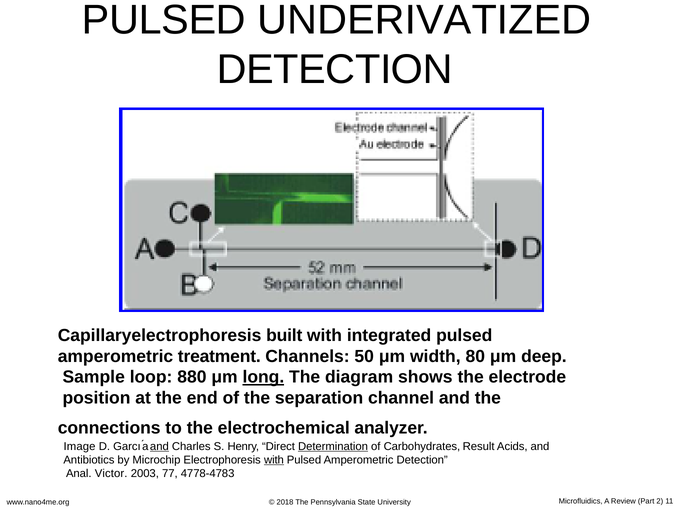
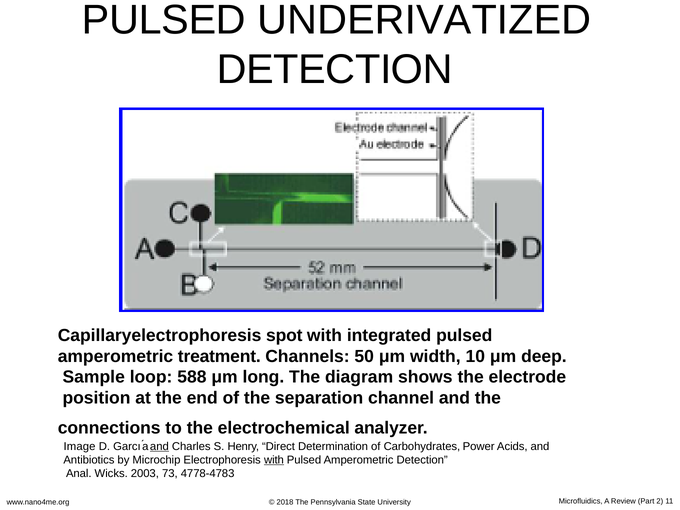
built: built -> spot (284, 335)
80: 80 -> 10 (475, 356)
880: 880 -> 588 (192, 377)
long underline: present -> none (263, 377)
Determination underline: present -> none (333, 446)
Result: Result -> Power (479, 446)
Victor: Victor -> Wicks (111, 473)
77: 77 -> 73 (170, 473)
